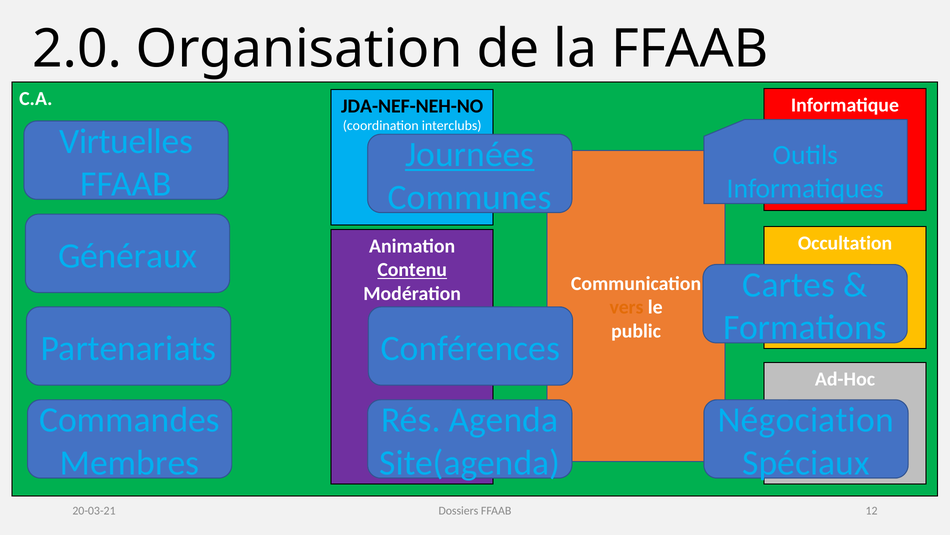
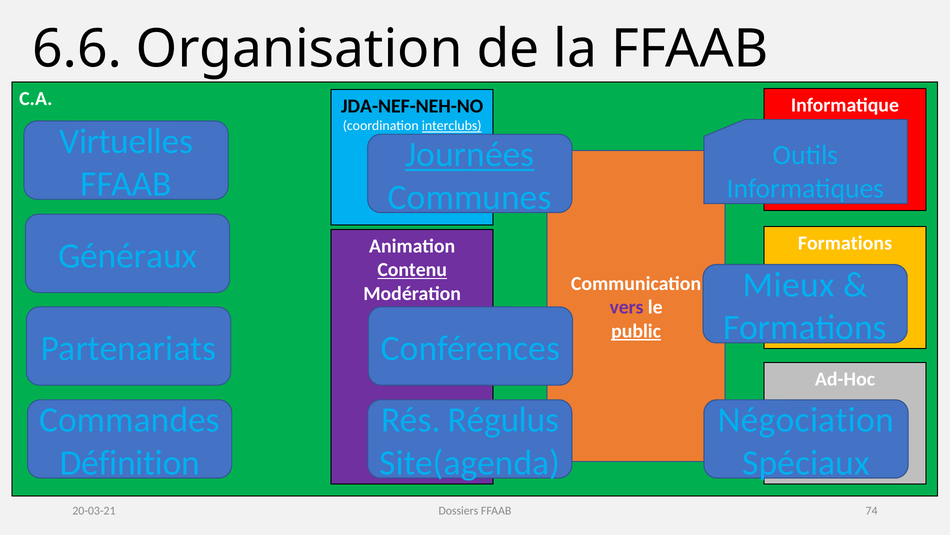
2.0: 2.0 -> 6.6 (77, 49)
interclubs underline: none -> present (452, 126)
Occultation: Occultation -> Formations (845, 243)
Cartes: Cartes -> Mieux (789, 284)
vers colour: orange -> purple (626, 307)
public underline: none -> present (636, 331)
Agenda: Agenda -> Régulus (504, 420)
Membres: Membres -> Définition (130, 462)
12: 12 -> 74 (872, 510)
